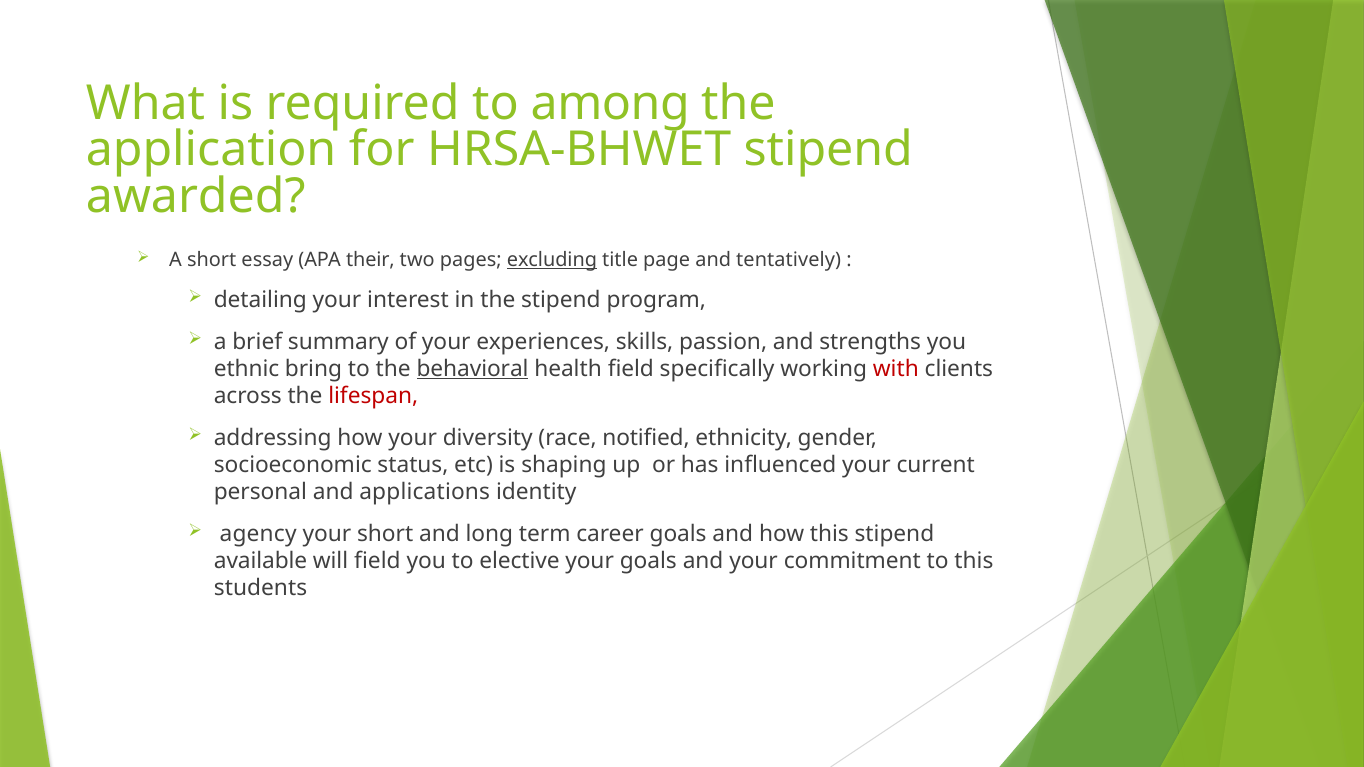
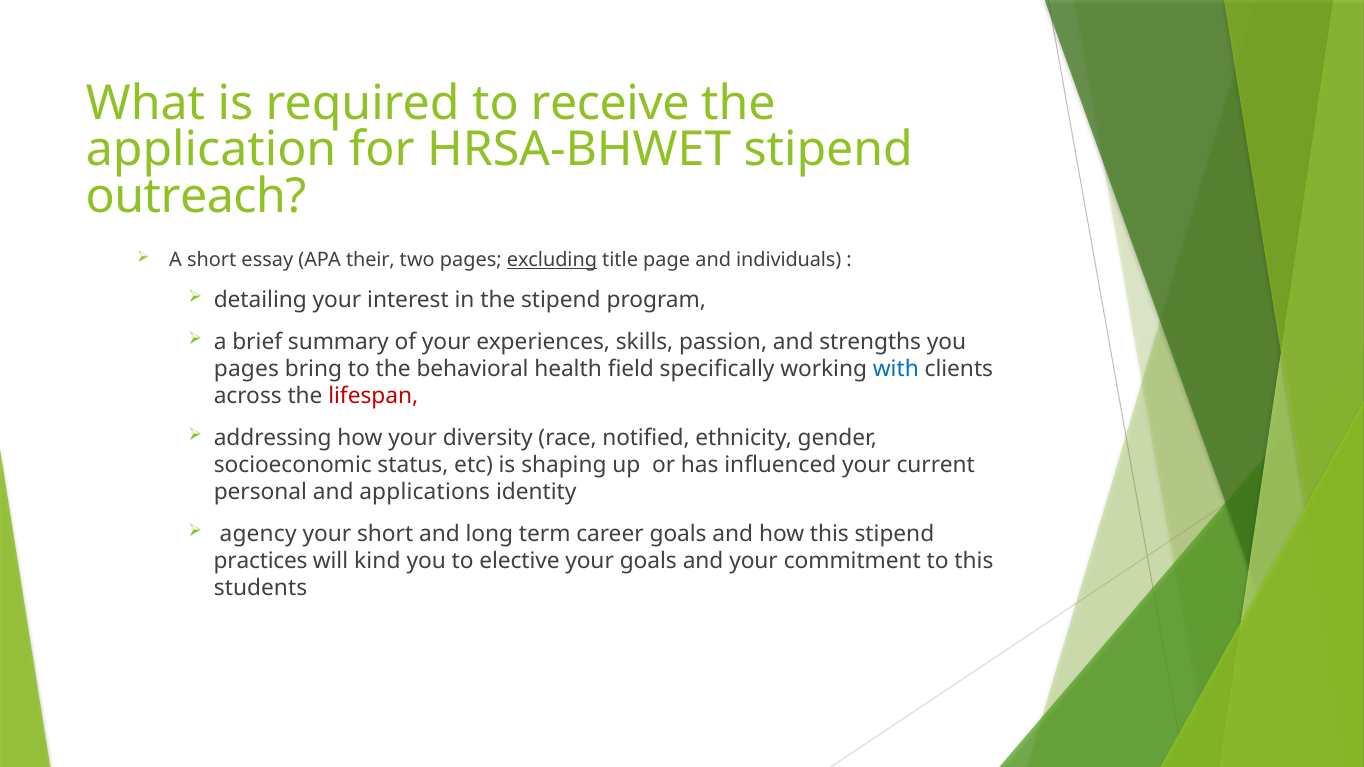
among: among -> receive (610, 104)
awarded: awarded -> outreach (196, 196)
tentatively: tentatively -> individuals (789, 260)
ethnic: ethnic -> pages (246, 369)
behavioral underline: present -> none (473, 369)
with colour: red -> blue (896, 369)
available: available -> practices (261, 561)
will field: field -> kind (377, 561)
